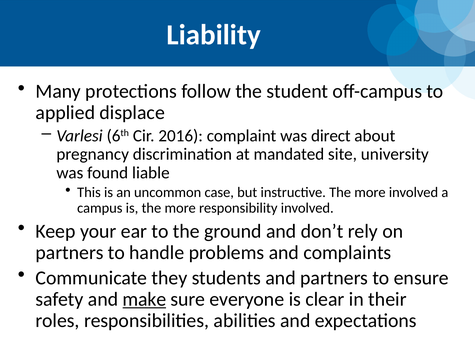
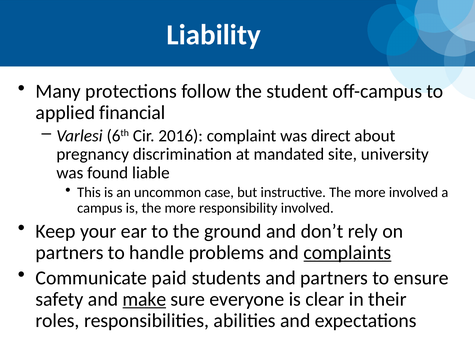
displace: displace -> financial (132, 112)
complaints underline: none -> present (347, 252)
they: they -> paid (169, 277)
